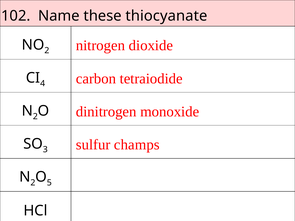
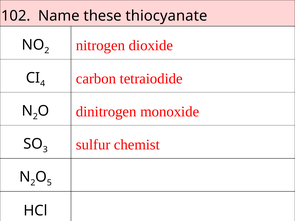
champs: champs -> chemist (137, 145)
